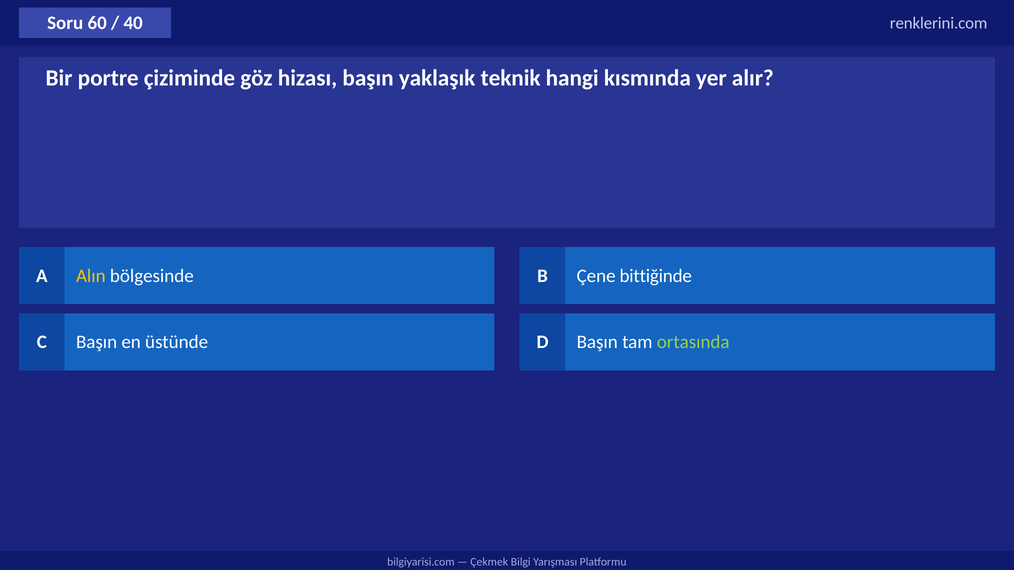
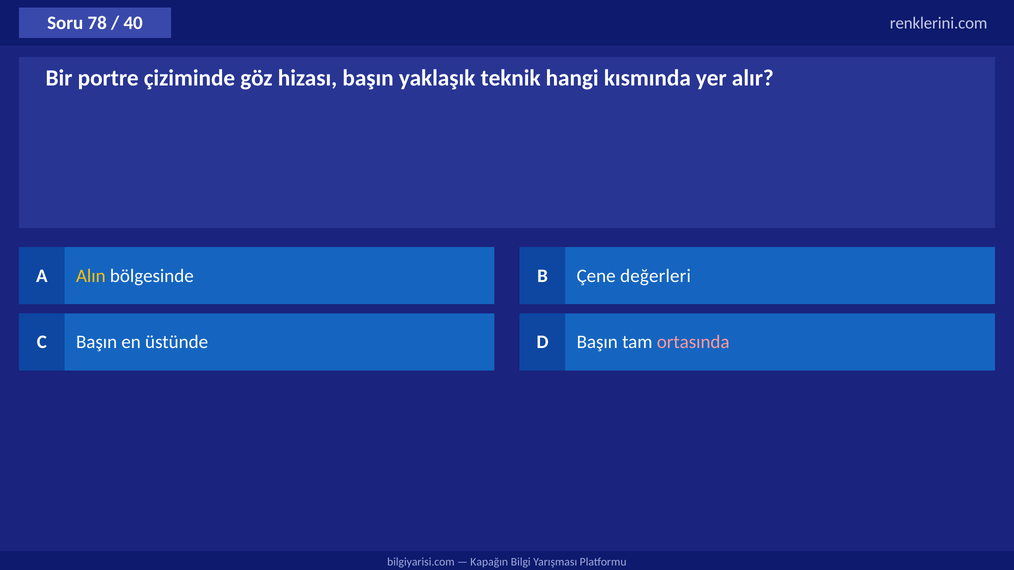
60: 60 -> 78 (97, 23)
bittiğinde: bittiğinde -> değerleri (656, 276)
ortasında colour: light green -> pink (693, 342)
Çekmek: Çekmek -> Kapağın (489, 562)
